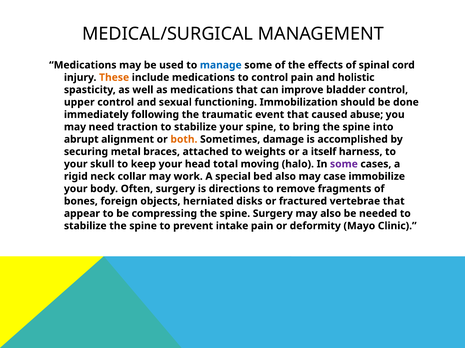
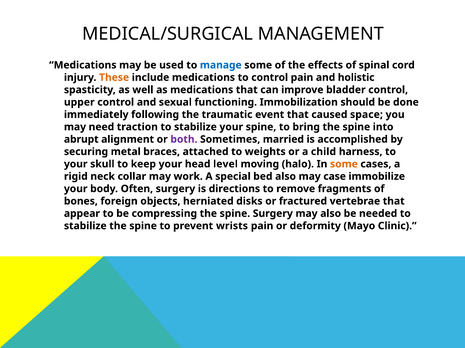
abuse: abuse -> space (366, 115)
both colour: orange -> purple (184, 140)
damage: damage -> married (283, 140)
itself: itself -> child (323, 152)
total: total -> level (226, 164)
some colour: purple -> orange (344, 164)
intake: intake -> wrists (232, 226)
